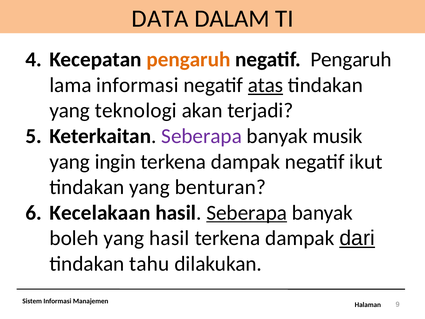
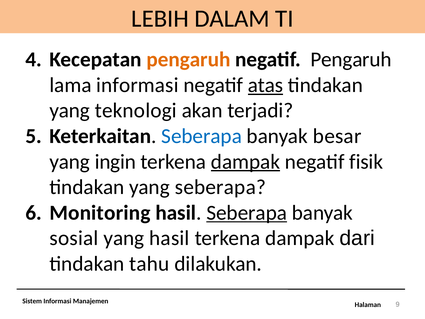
DATA: DATA -> LEBIH (160, 19)
Seberapa colour: purple -> blue (202, 136)
musik: musik -> besar (337, 136)
dampak underline: none -> present (245, 162)
ikut: ikut -> fisik (366, 162)
yang benturan: benturan -> seberapa (220, 187)
Kecelakaan: Kecelakaan -> Monitoring (100, 213)
boleh: boleh -> sosial (74, 238)
dari underline: present -> none (357, 238)
